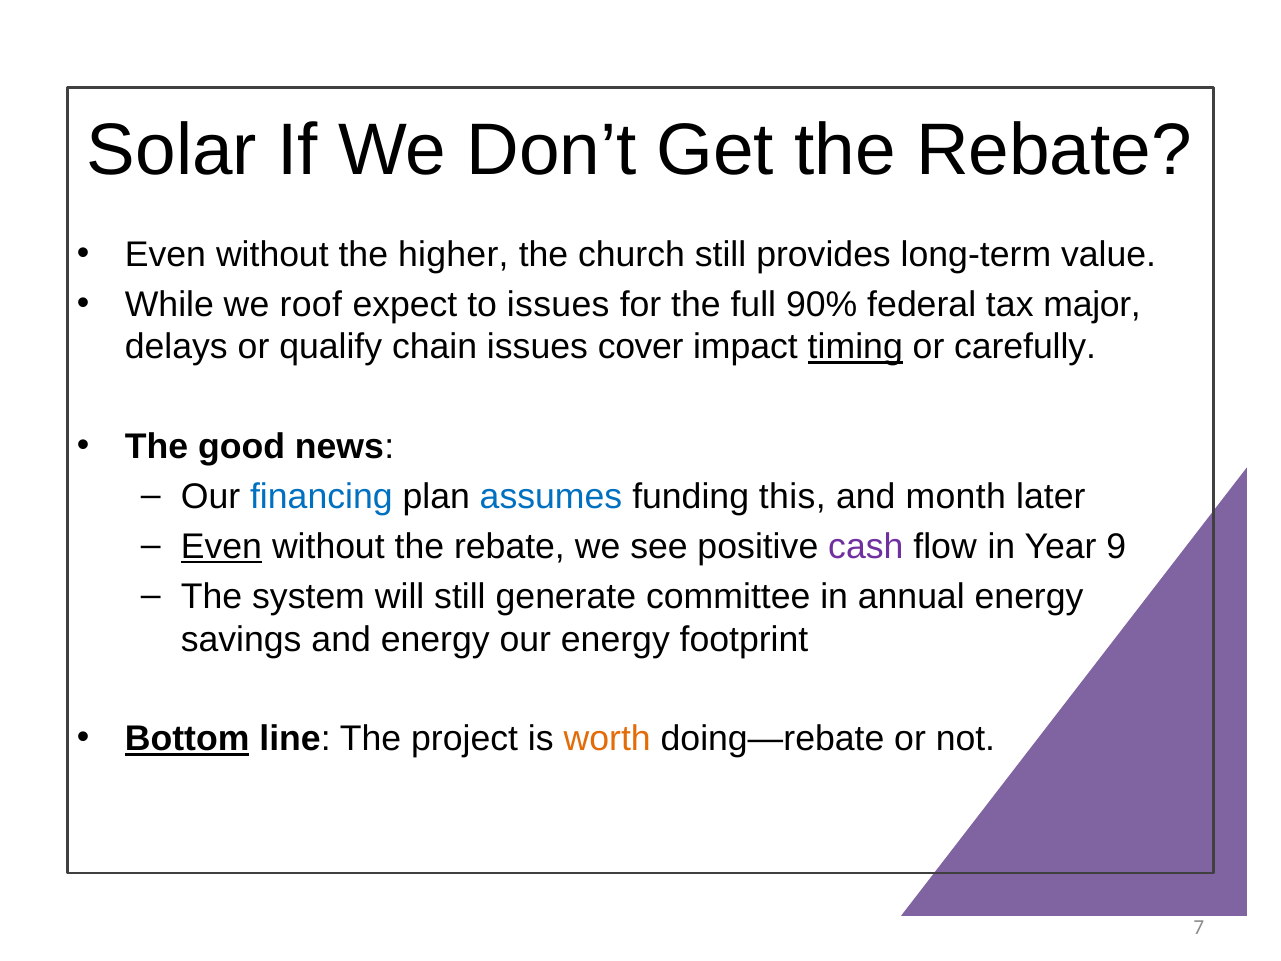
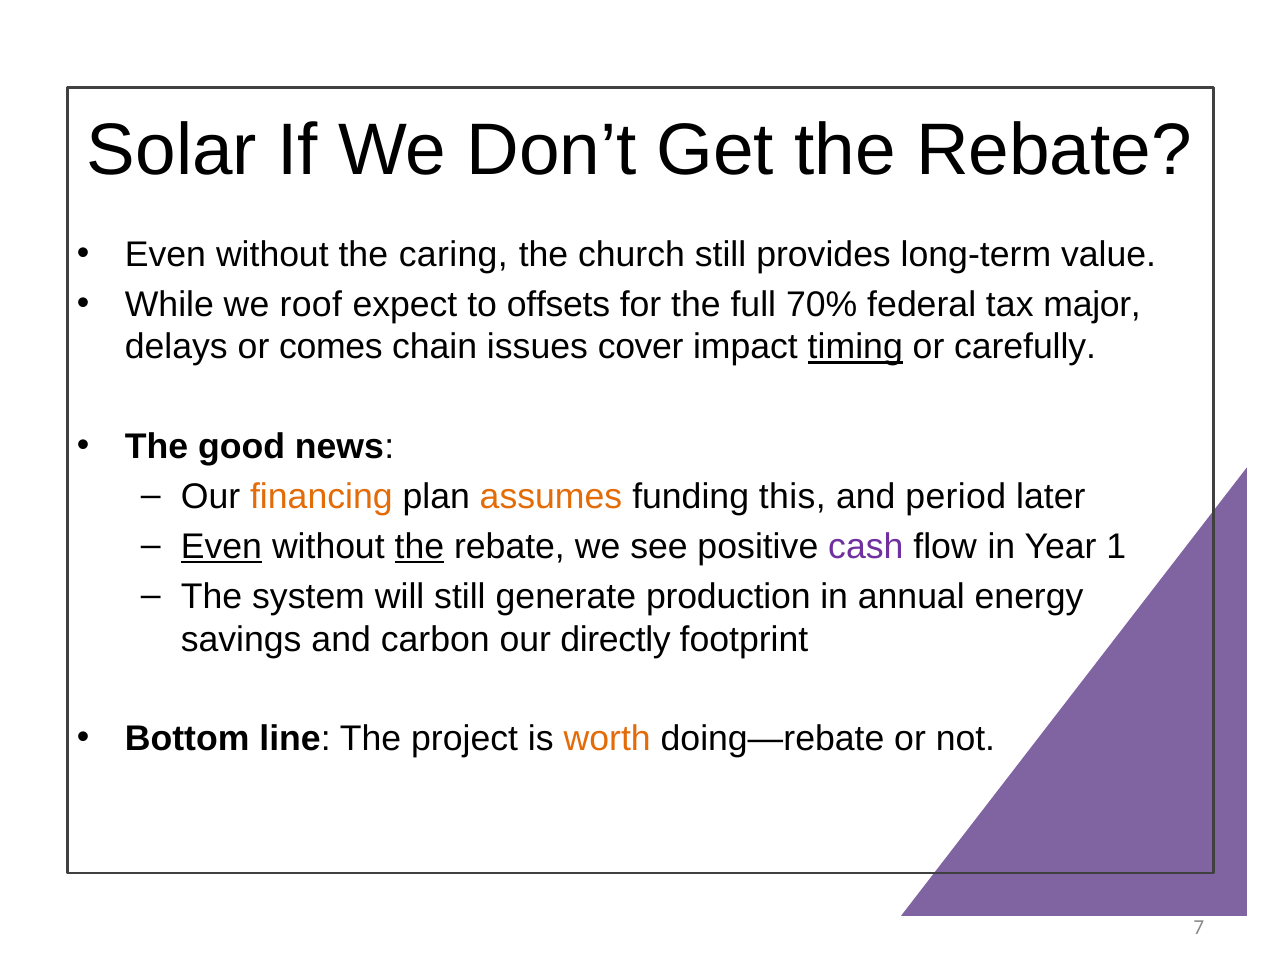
higher: higher -> caring (453, 254)
to issues: issues -> offsets (559, 304)
90%: 90% -> 70% (822, 304)
qualify: qualify -> comes (331, 347)
financing colour: blue -> orange (321, 497)
assumes colour: blue -> orange (551, 497)
month: month -> period (956, 497)
the underline: none -> present (419, 547)
9: 9 -> 1 (1116, 547)
committee: committee -> production (728, 597)
and energy: energy -> carbon (435, 639)
our energy: energy -> directly (616, 639)
Bottom underline: present -> none (187, 739)
